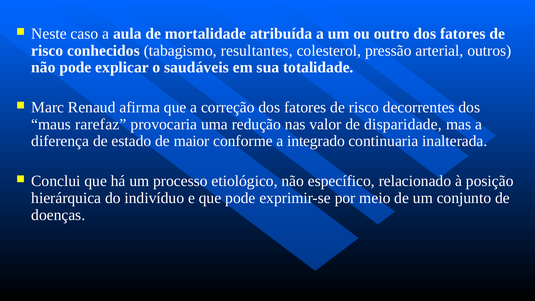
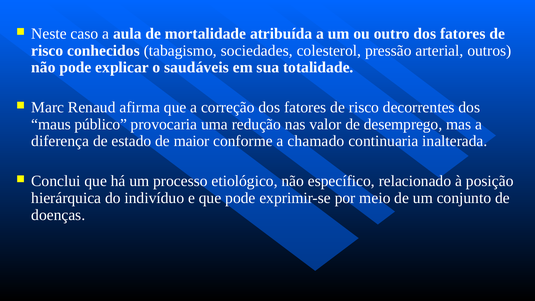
resultantes: resultantes -> sociedades (257, 51)
rarefaz: rarefaz -> público (101, 124)
disparidade: disparidade -> desemprego (403, 124)
integrado: integrado -> chamado (316, 141)
